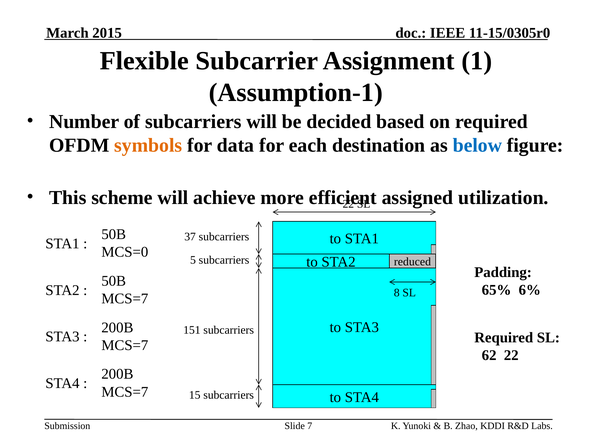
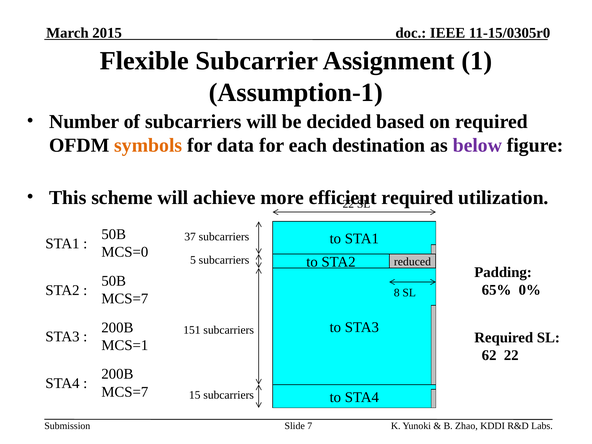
below colour: blue -> purple (477, 145)
assigned: assigned -> required (418, 198)
6%: 6% -> 0% (530, 290)
MCS=7: MCS=7 -> MCS=1 (125, 345)
